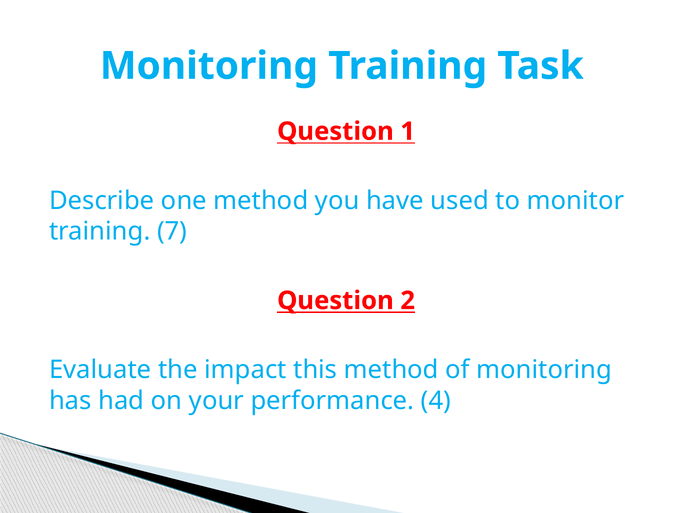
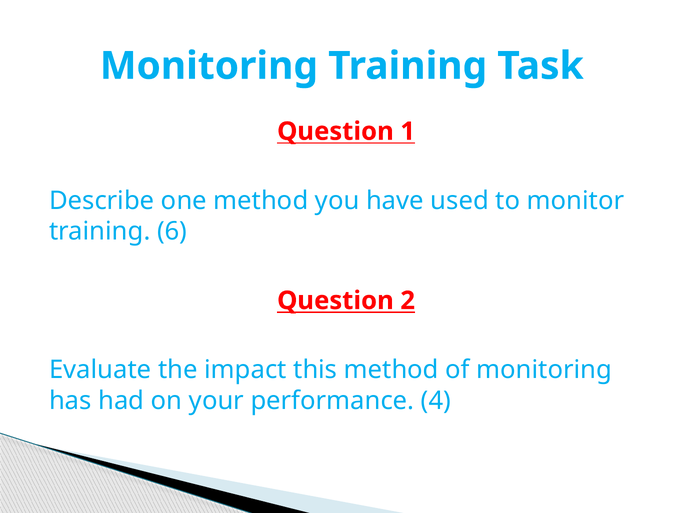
7: 7 -> 6 (172, 231)
